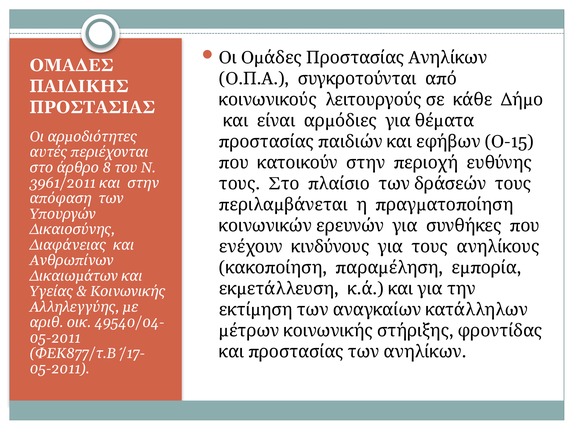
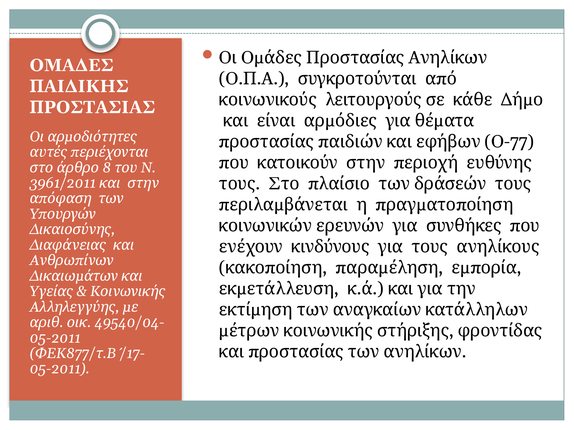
Ο-15: Ο-15 -> Ο-77 (509, 142)
